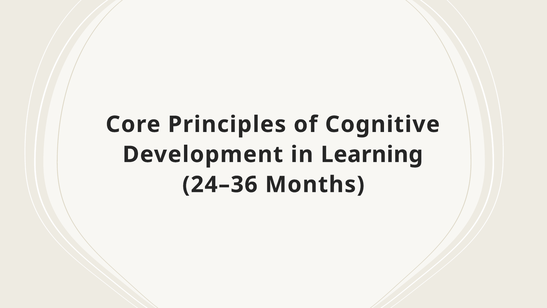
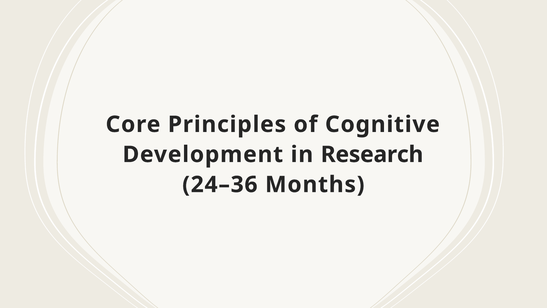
Learning: Learning -> Research (372, 154)
